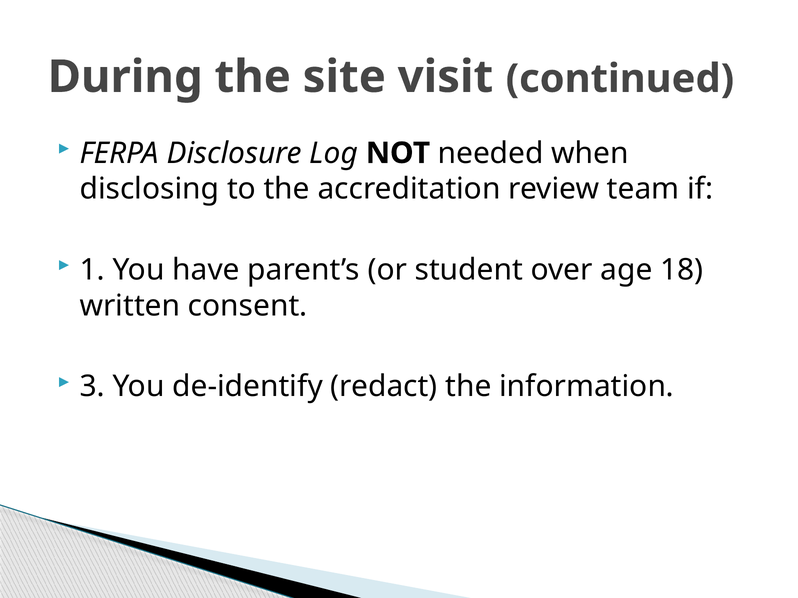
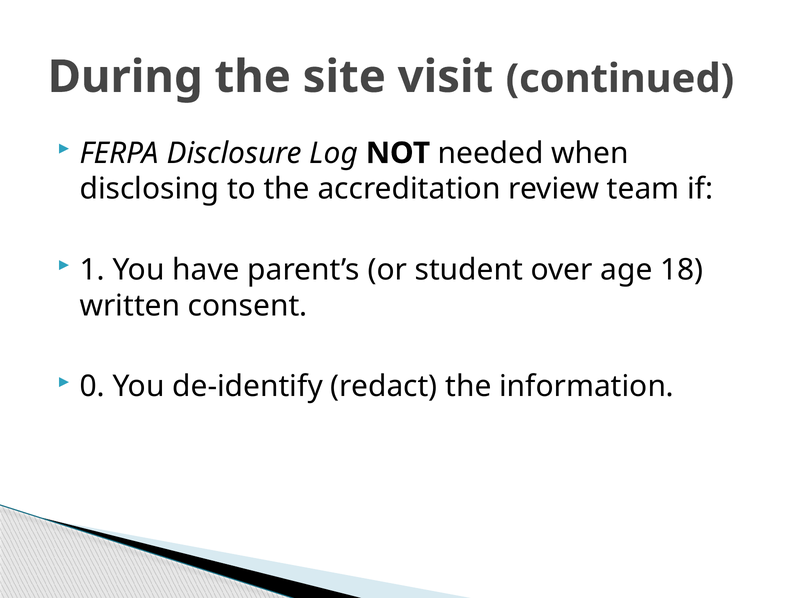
3: 3 -> 0 (92, 387)
